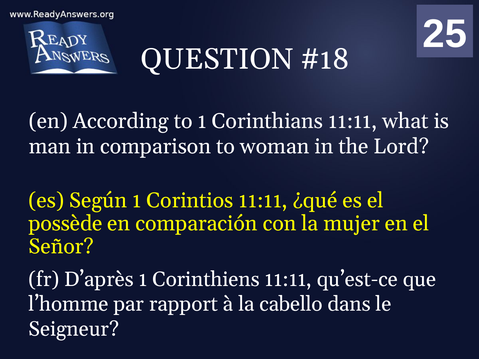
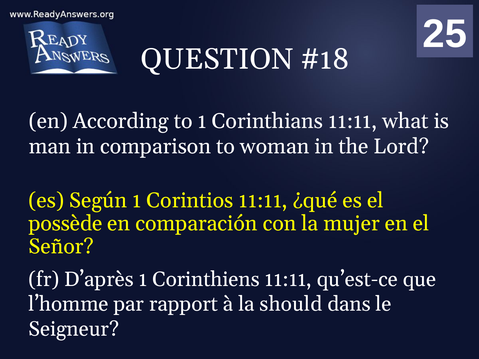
cabello: cabello -> should (291, 304)
